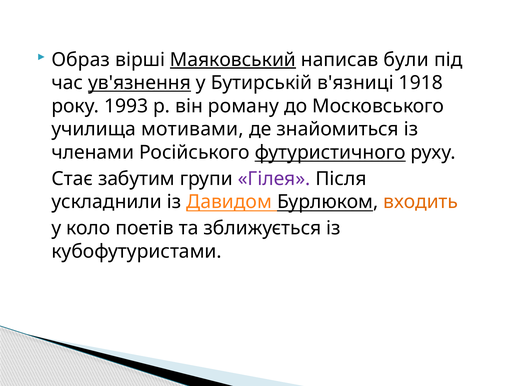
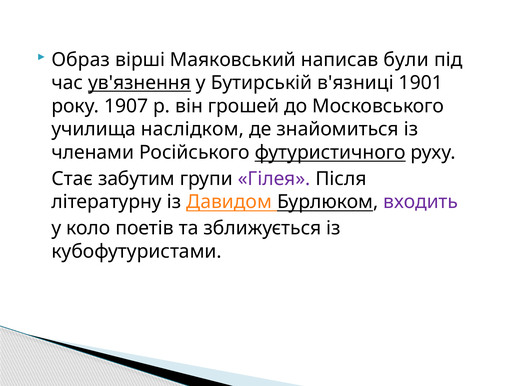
Маяковський underline: present -> none (233, 60)
1918: 1918 -> 1901 (421, 83)
1993: 1993 -> 1907 (126, 106)
роману: роману -> грошей (244, 106)
мотивами: мотивами -> наслідком (192, 129)
ускладнили: ускладнили -> літературну (107, 202)
входить colour: orange -> purple (421, 202)
